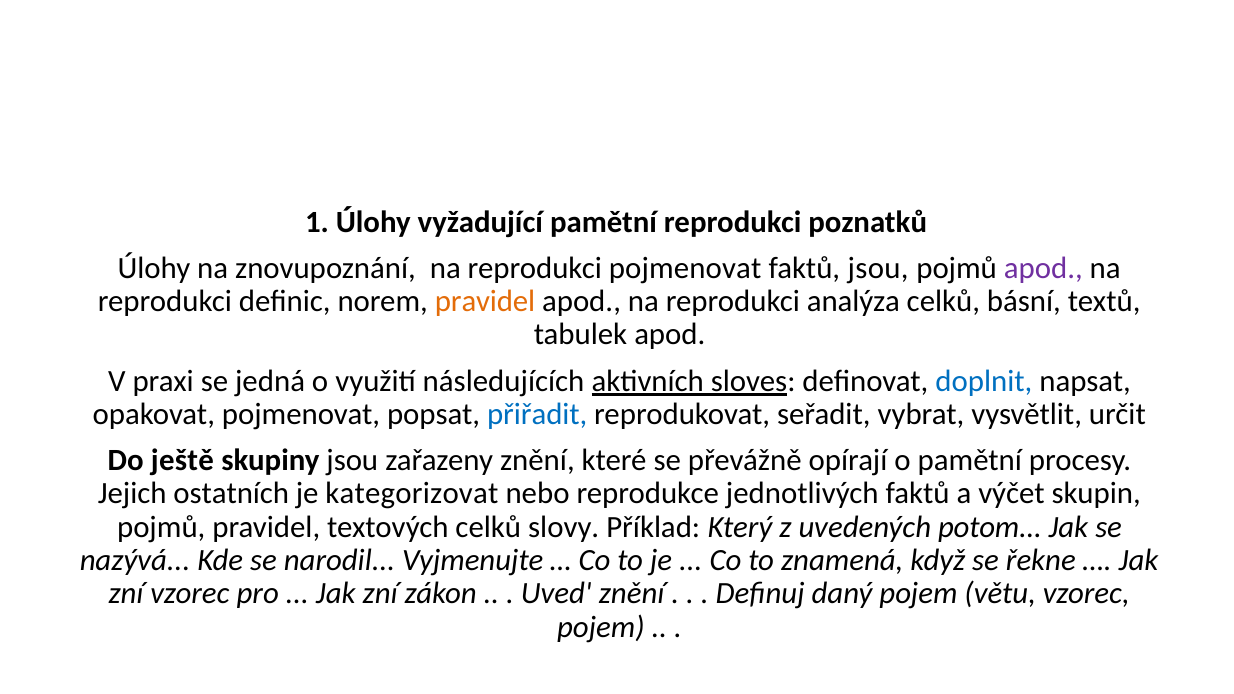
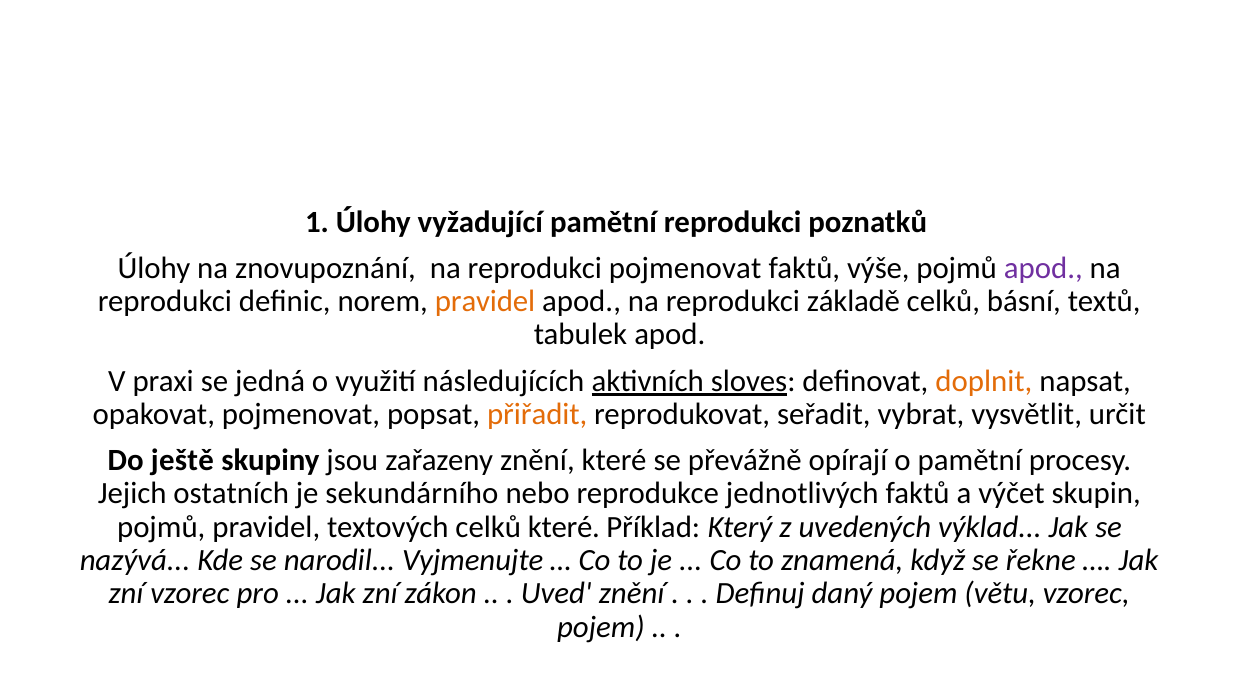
faktů jsou: jsou -> výše (878, 268)
analýza: analýza -> základě (853, 302)
doplnit colour: blue -> orange (984, 381)
přiřadit colour: blue -> orange (537, 414)
kategorizovat: kategorizovat -> sekundárního (412, 494)
celků slovy: slovy -> které (564, 527)
potom: potom -> výklad (990, 527)
